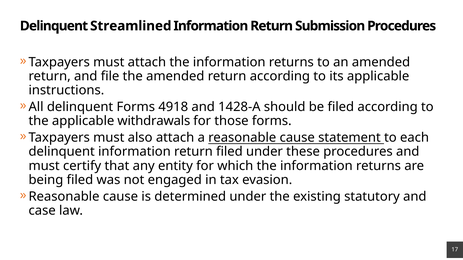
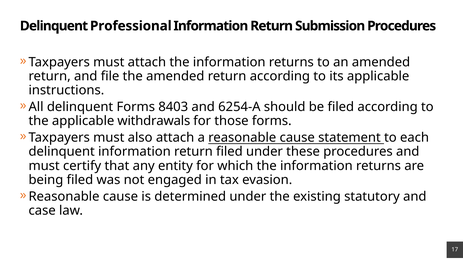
Streamlined: Streamlined -> Professional (131, 26)
4918: 4918 -> 8403 (173, 107)
1428-A: 1428-A -> 6254-A (239, 107)
